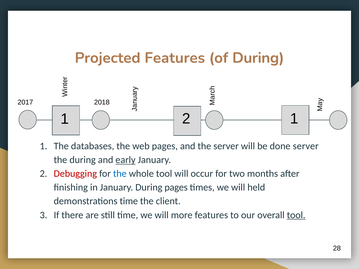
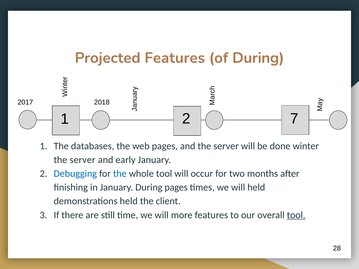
1 1: 1 -> 7 (294, 119)
done server: server -> winter (306, 146)
during: during -> server (83, 160)
early underline: present -> none (126, 160)
Debugging colour: red -> blue (75, 174)
demonstrations time: time -> held (129, 201)
